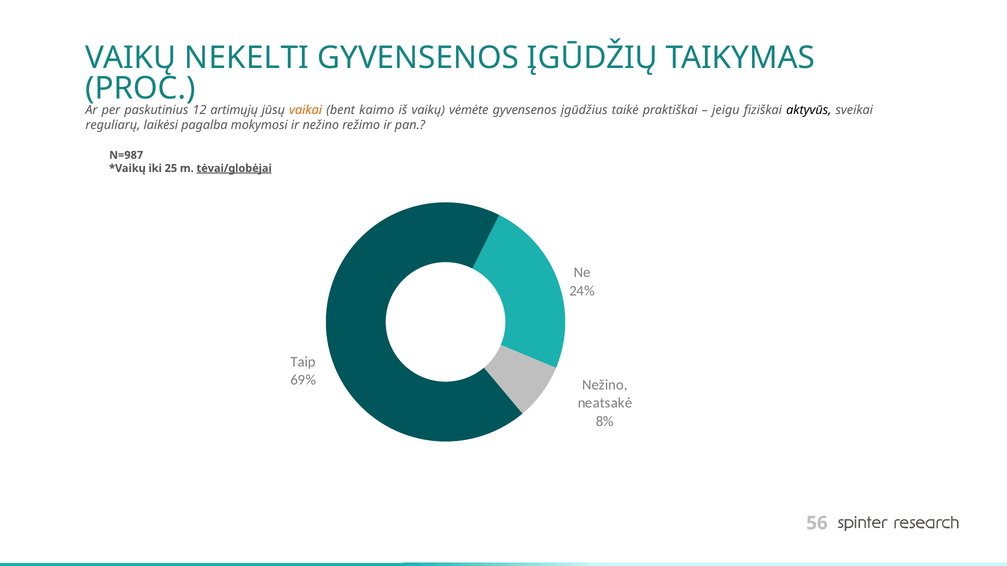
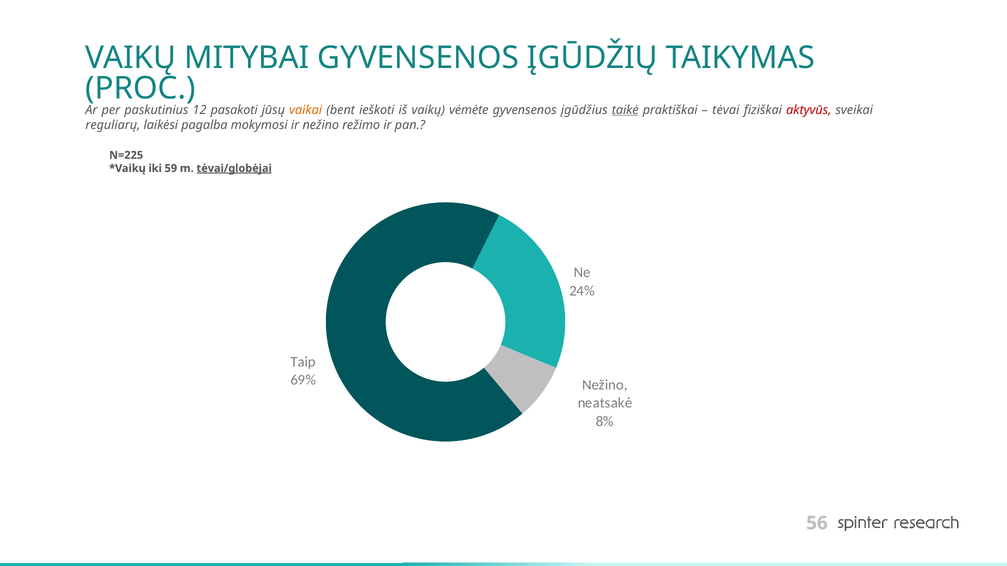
NEKELTI: NEKELTI -> MITYBAI (247, 58)
artimųjų: artimųjų -> pasakoti (234, 110)
kaimo: kaimo -> ieškoti (377, 110)
taikė underline: none -> present (625, 110)
jeigu: jeigu -> tėvai (726, 110)
aktyvūs colour: black -> red (809, 110)
N=987: N=987 -> N=225 (126, 155)
25: 25 -> 59 (171, 168)
